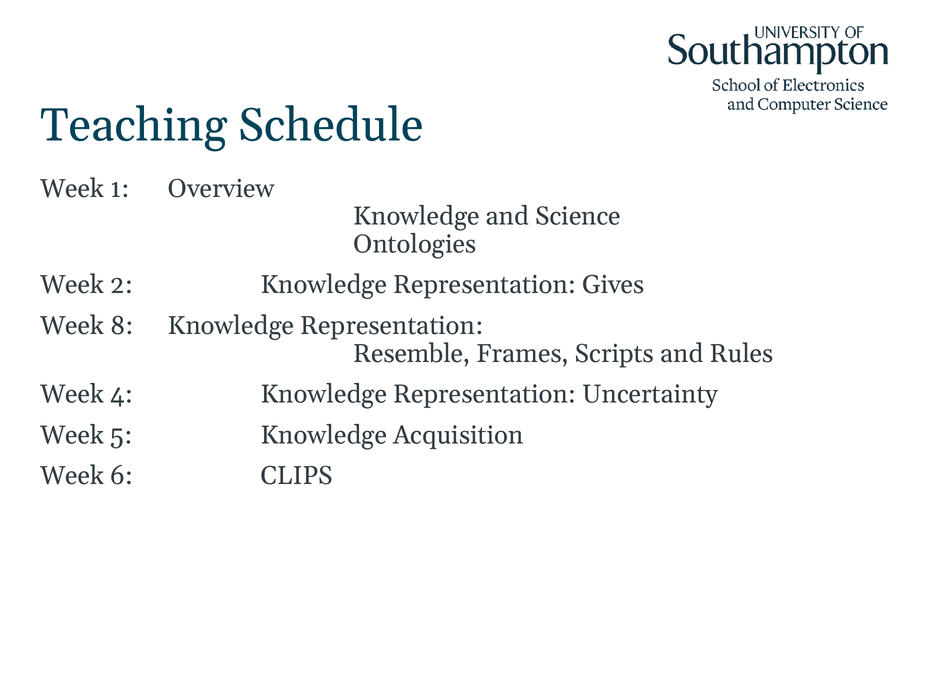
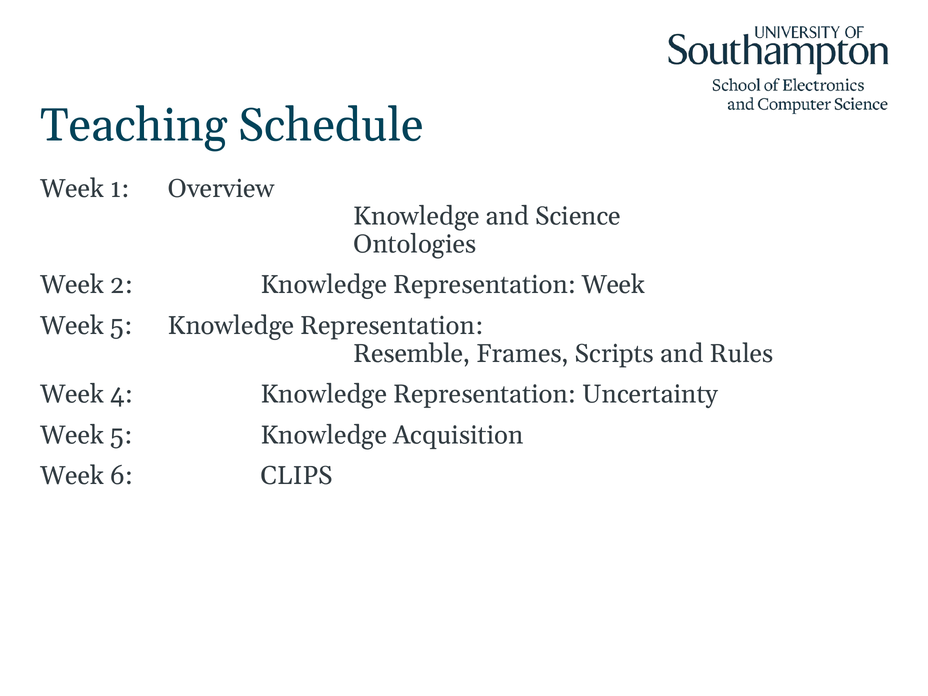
Representation Gives: Gives -> Week (613, 285)
8: 8 -> 5 (121, 326)
